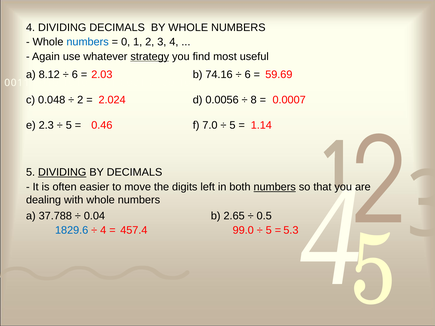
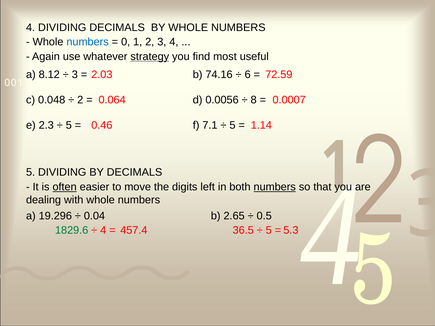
6: 6 -> 3 (75, 75)
59.69: 59.69 -> 72.59 (279, 75)
2.024: 2.024 -> 0.064 (112, 100)
7.0: 7.0 -> 7.1 (210, 125)
DIVIDING underline: present -> none (62, 173)
often underline: none -> present (65, 187)
37.788: 37.788 -> 19.296 (55, 216)
1829.6 colour: blue -> green (72, 231)
99.0: 99.0 -> 36.5 (243, 231)
